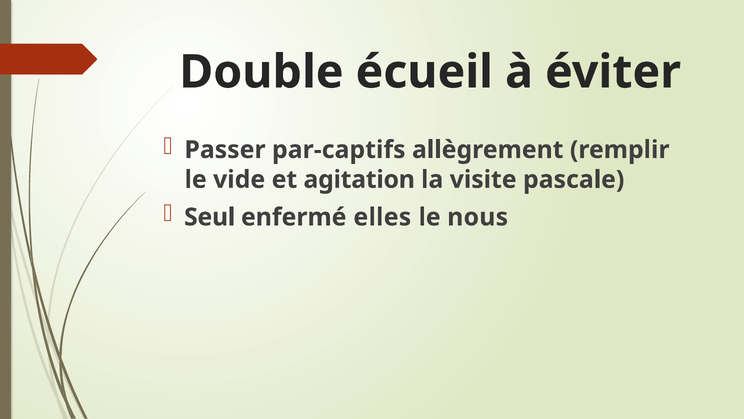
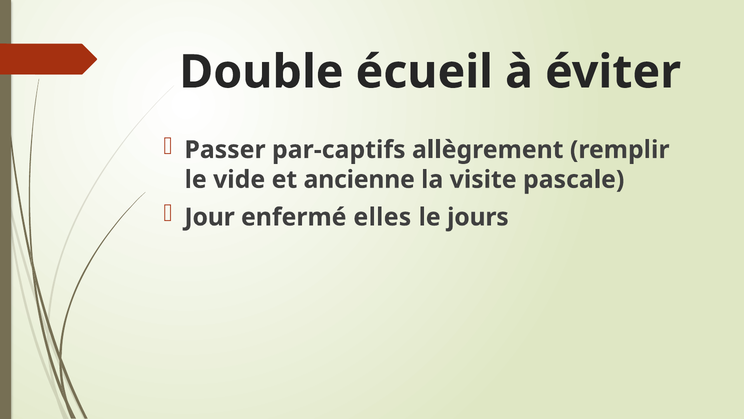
agitation: agitation -> ancienne (359, 179)
Seul: Seul -> Jour (210, 217)
nous: nous -> jours (478, 217)
